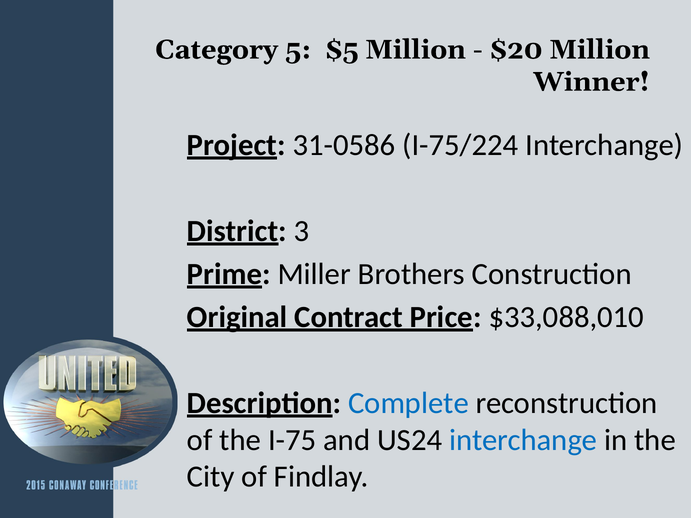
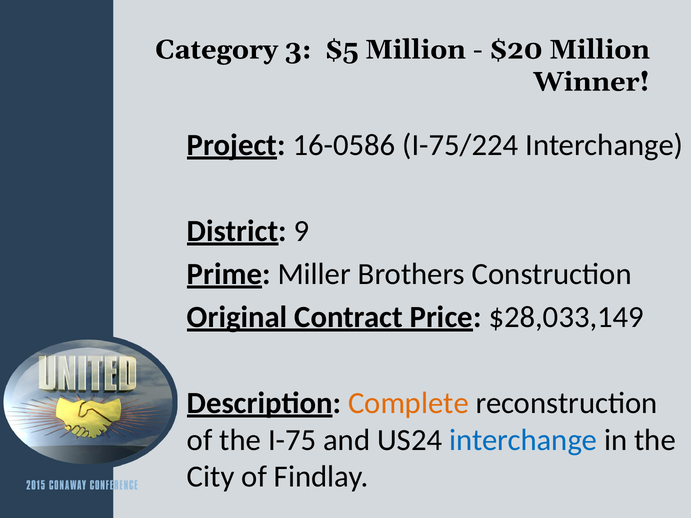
5: 5 -> 3 (298, 50)
31-0586: 31-0586 -> 16-0586 (344, 145)
3: 3 -> 9 (301, 231)
$33,088,010: $33,088,010 -> $28,033,149 (566, 317)
Complete colour: blue -> orange (408, 403)
